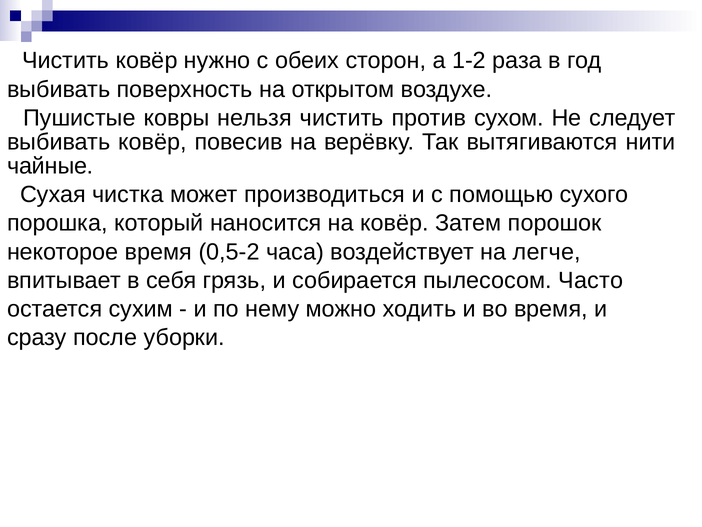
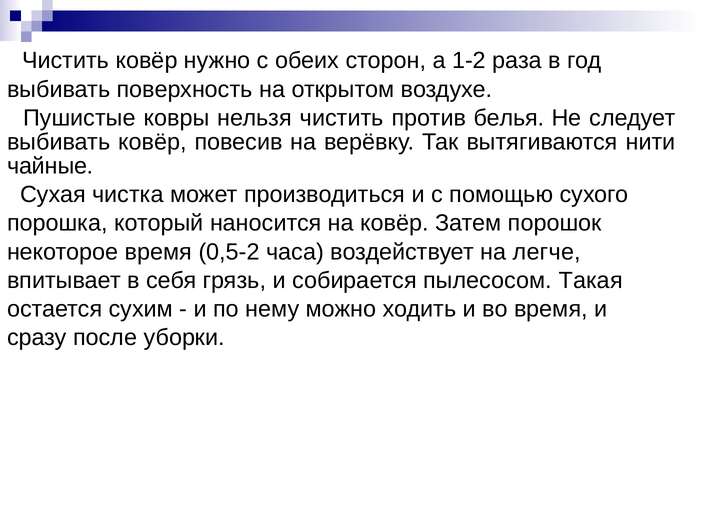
сухом: сухом -> белья (509, 118)
Часто: Часто -> Такая (591, 280)
